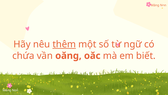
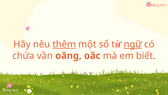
ngữ underline: none -> present (133, 44)
